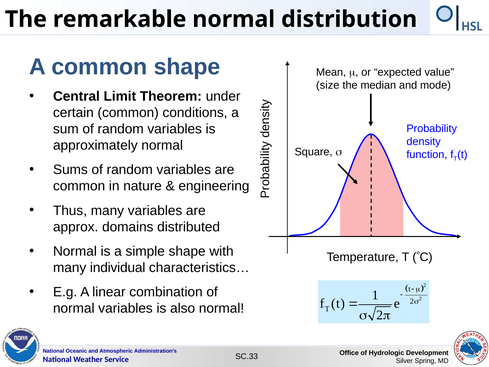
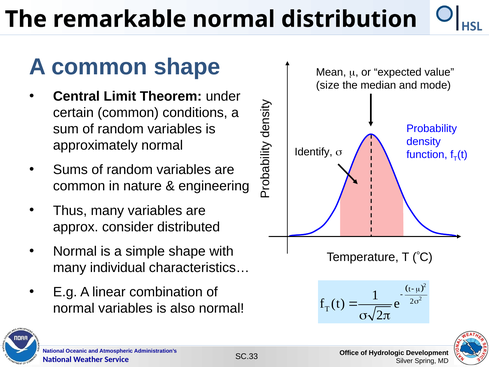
Square: Square -> Identify (314, 152)
domains: domains -> consider (128, 227)
